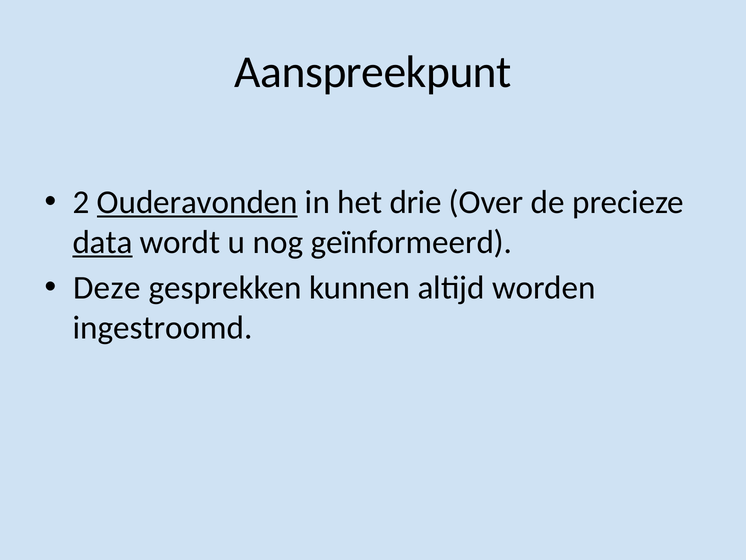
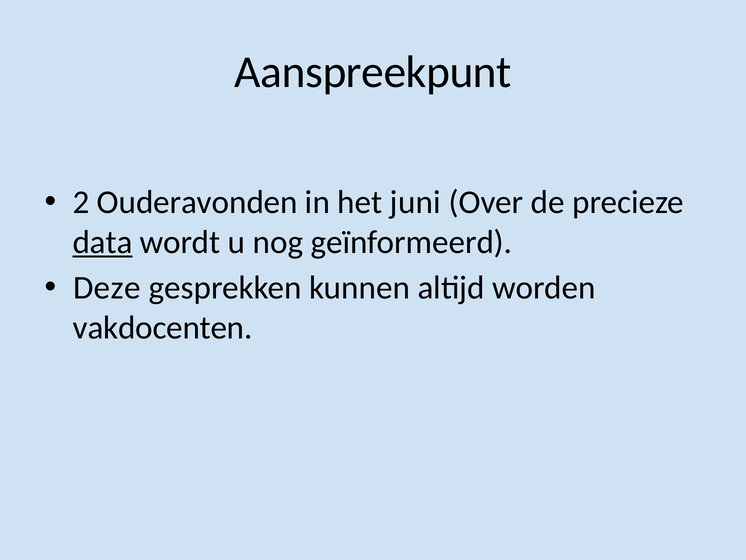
Ouderavonden underline: present -> none (197, 202)
drie: drie -> juni (415, 202)
ingestroomd: ingestroomd -> vakdocenten (163, 327)
